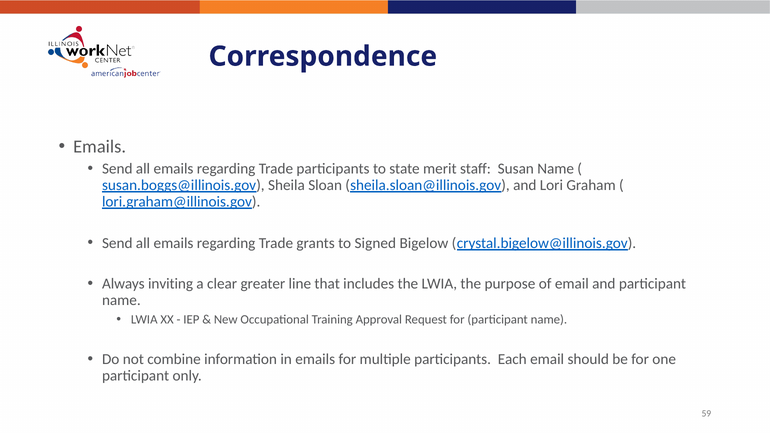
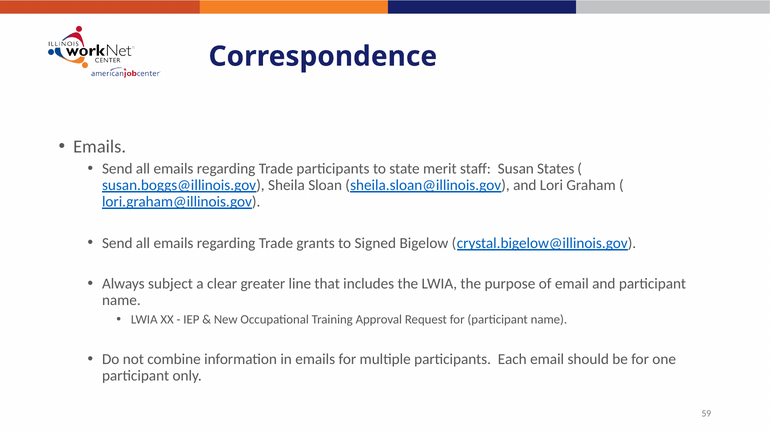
Susan Name: Name -> States (556, 169)
inviting: inviting -> subject (171, 284)
